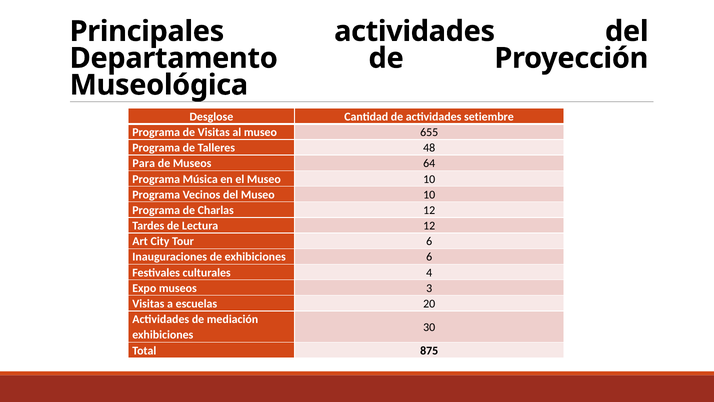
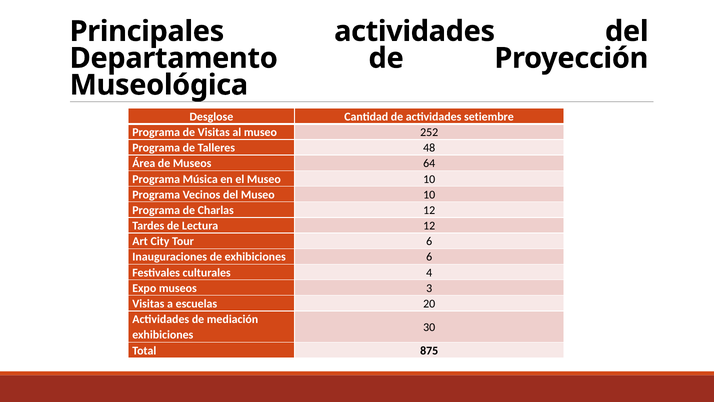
655: 655 -> 252 (429, 132)
Para: Para -> Área (144, 163)
